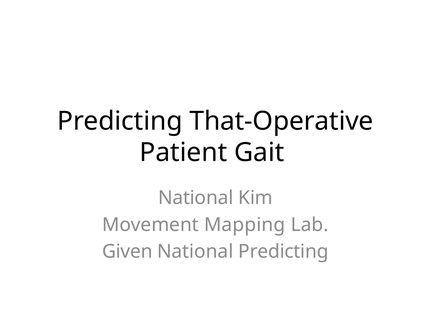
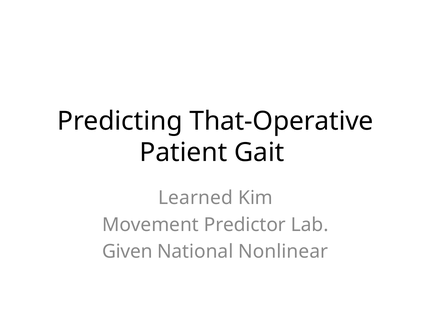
National: National -> Learned (196, 198)
Mapping: Mapping -> Predictor (245, 225)
National Predicting: Predicting -> Nonlinear (283, 252)
